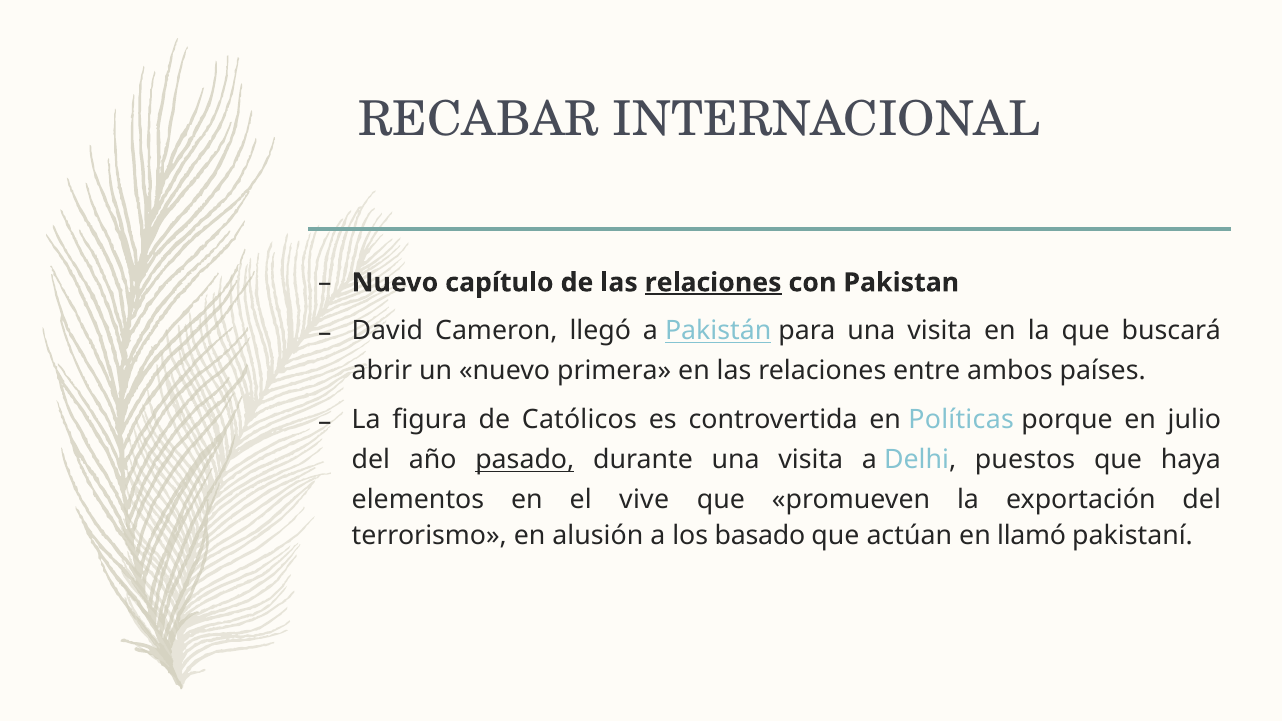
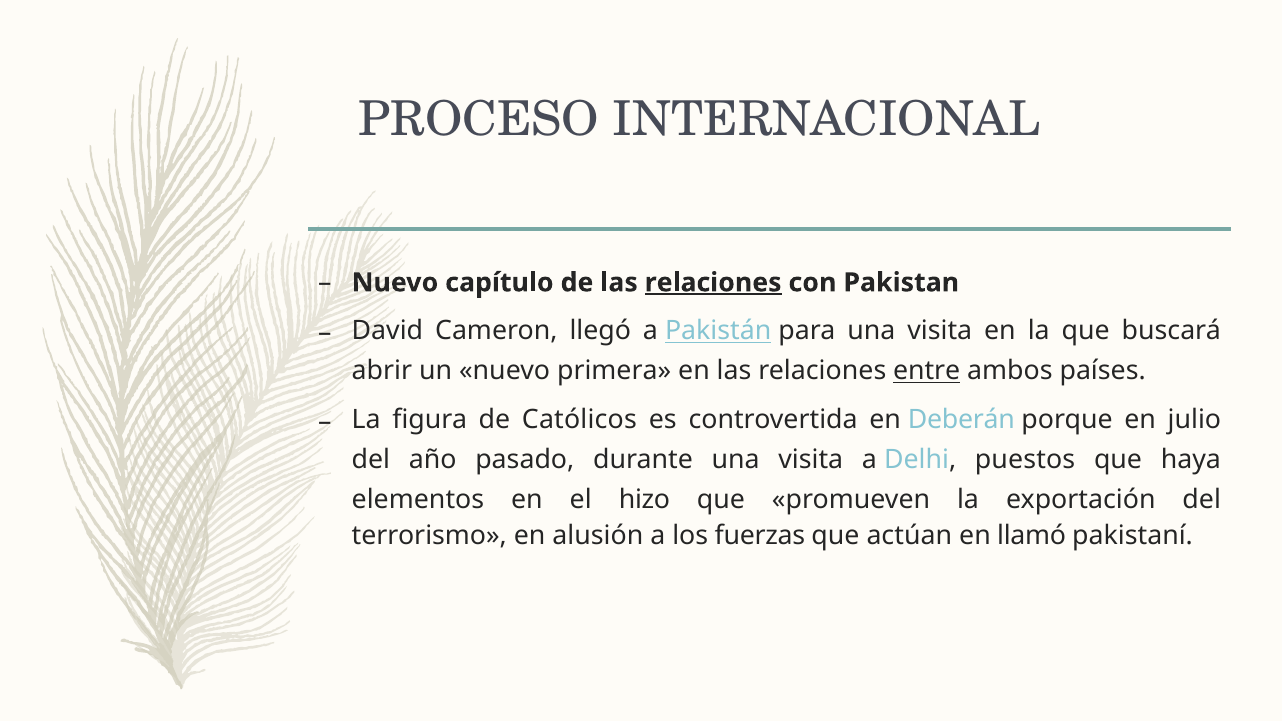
RECABAR: RECABAR -> PROCESO (479, 119)
entre underline: none -> present (927, 371)
Políticas: Políticas -> Deberán (961, 420)
pasado underline: present -> none (525, 460)
vive: vive -> hizo (644, 500)
basado: basado -> fuerzas (760, 536)
